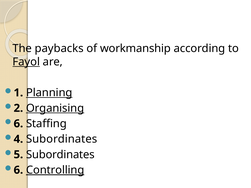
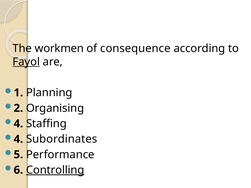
paybacks: paybacks -> workmen (59, 48)
workmanship: workmanship -> consequence (135, 48)
Planning underline: present -> none (49, 93)
Organising underline: present -> none (55, 108)
6: 6 -> 4 (18, 124)
5 Subordinates: Subordinates -> Performance (60, 155)
